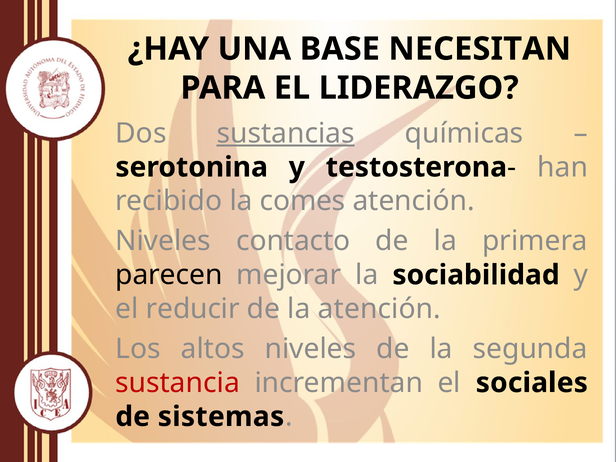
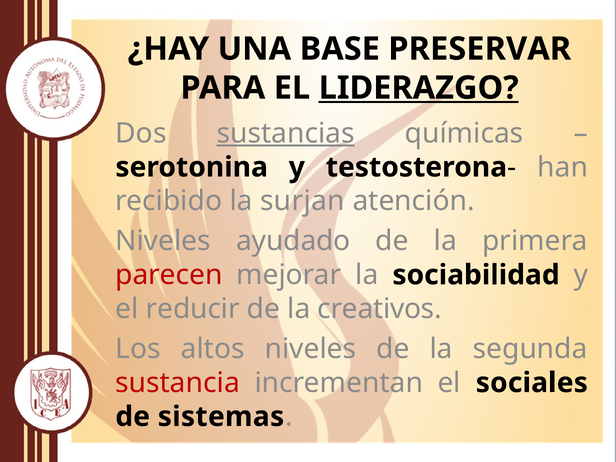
NECESITAN: NECESITAN -> PRESERVAR (480, 49)
LIDERAZGO underline: none -> present (419, 88)
comes: comes -> surjan (302, 201)
contacto: contacto -> ayudado (293, 241)
parecen colour: black -> red (169, 275)
la atención: atención -> creativos (380, 309)
